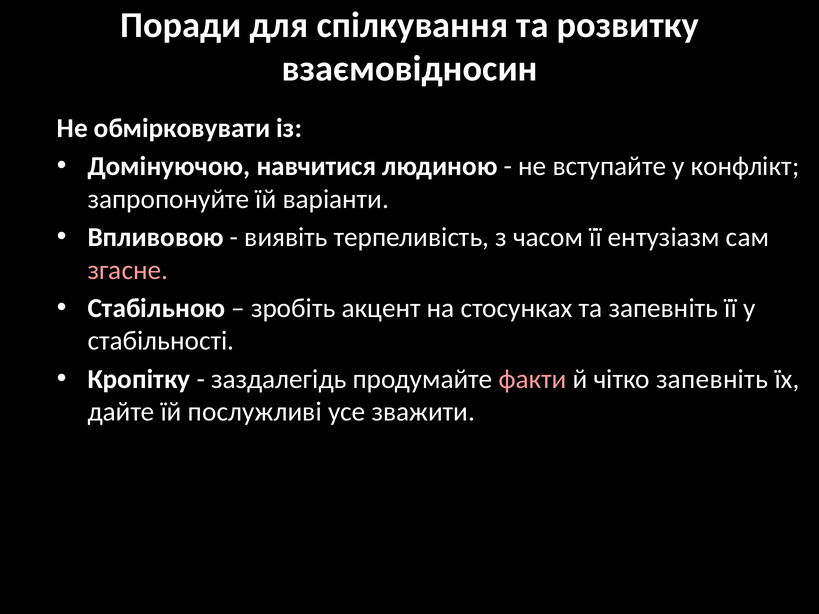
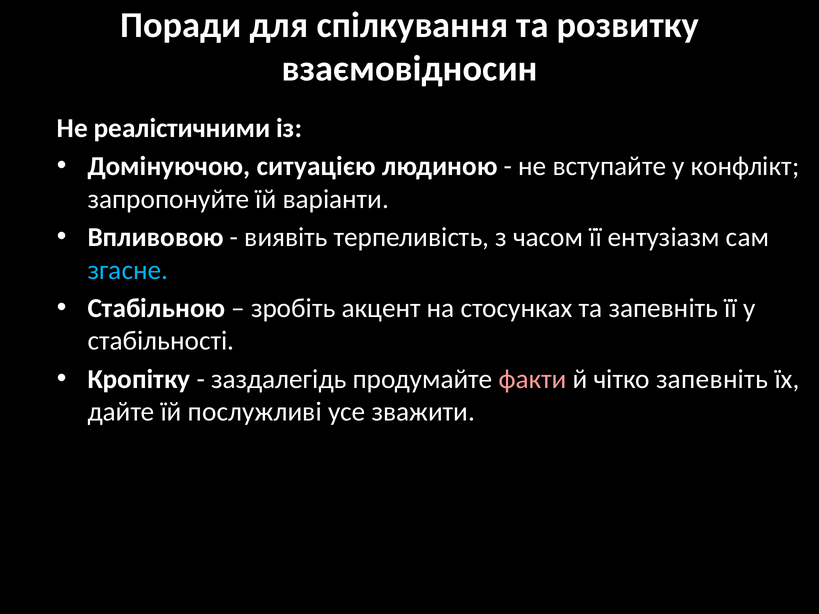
обмірковувати: обмірковувати -> реалістичними (182, 128)
навчитися: навчитися -> ситуацією (316, 166)
згасне colour: pink -> light blue (128, 270)
